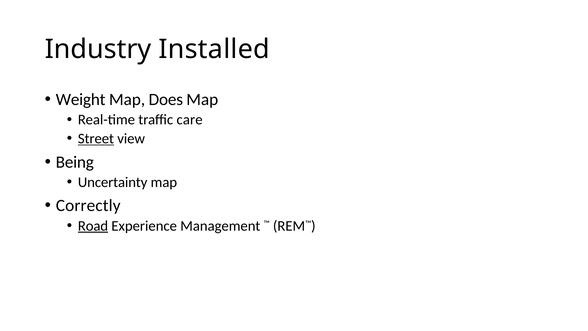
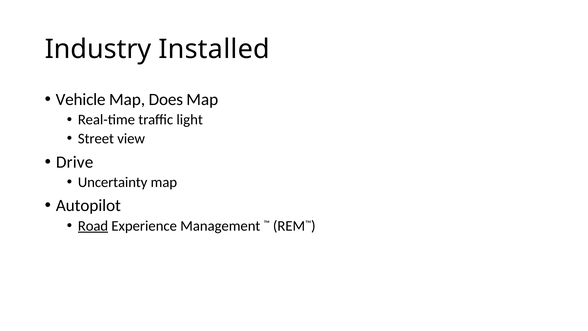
Weight: Weight -> Vehicle (81, 99)
care: care -> light (190, 120)
Street underline: present -> none (96, 139)
Being: Being -> Drive (75, 162)
Correctly: Correctly -> Autopilot (88, 205)
